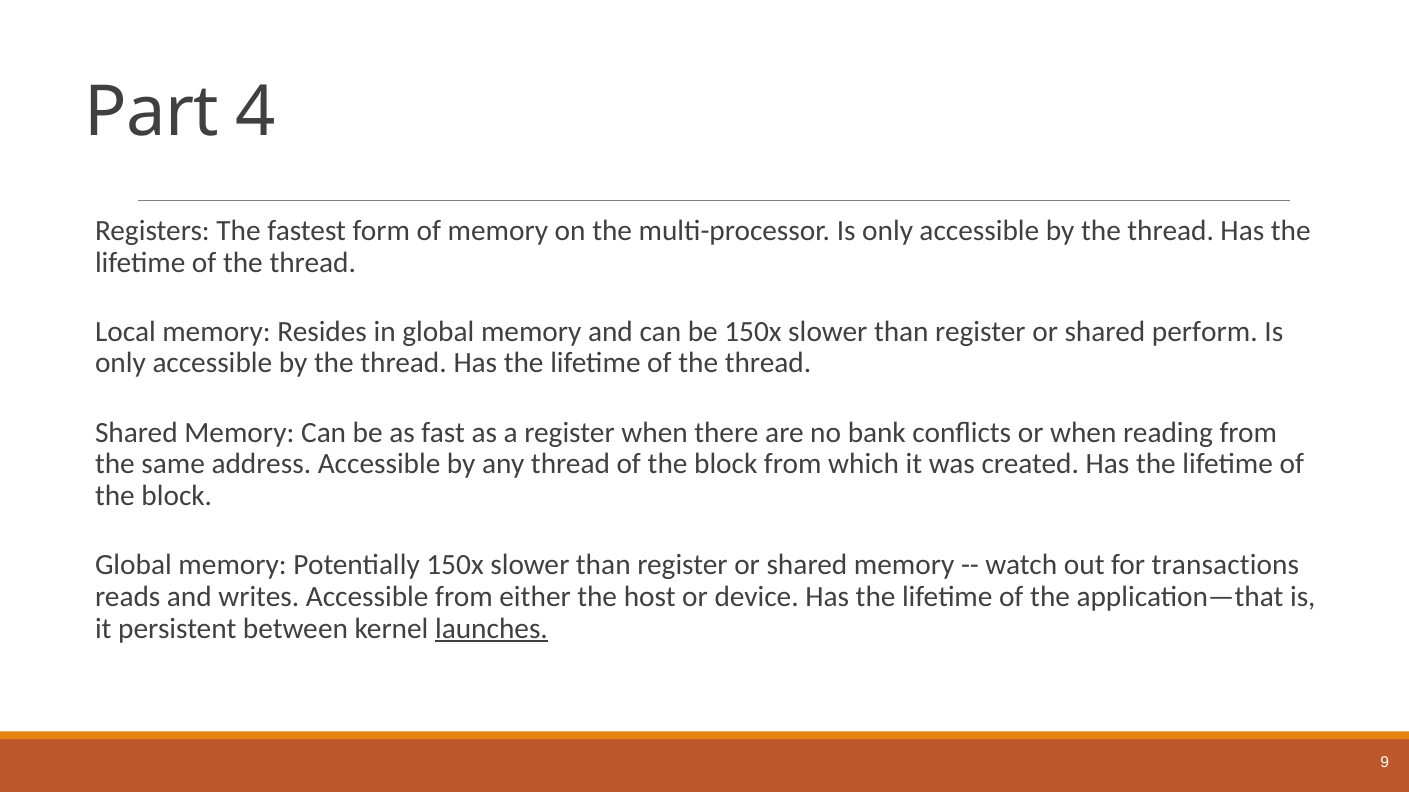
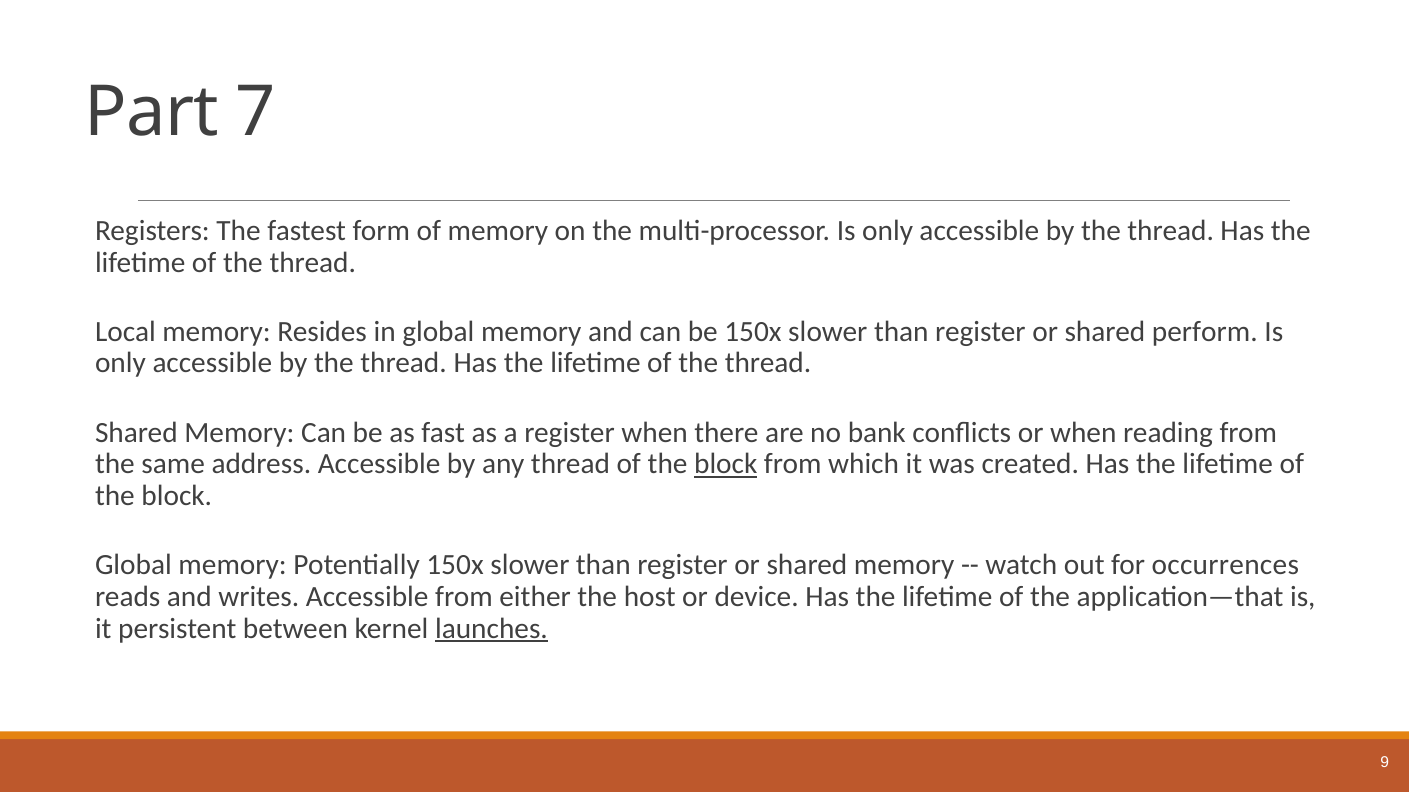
4: 4 -> 7 (256, 112)
block underline: none -> present (726, 465)
transactions: transactions -> occurrences (1225, 566)
